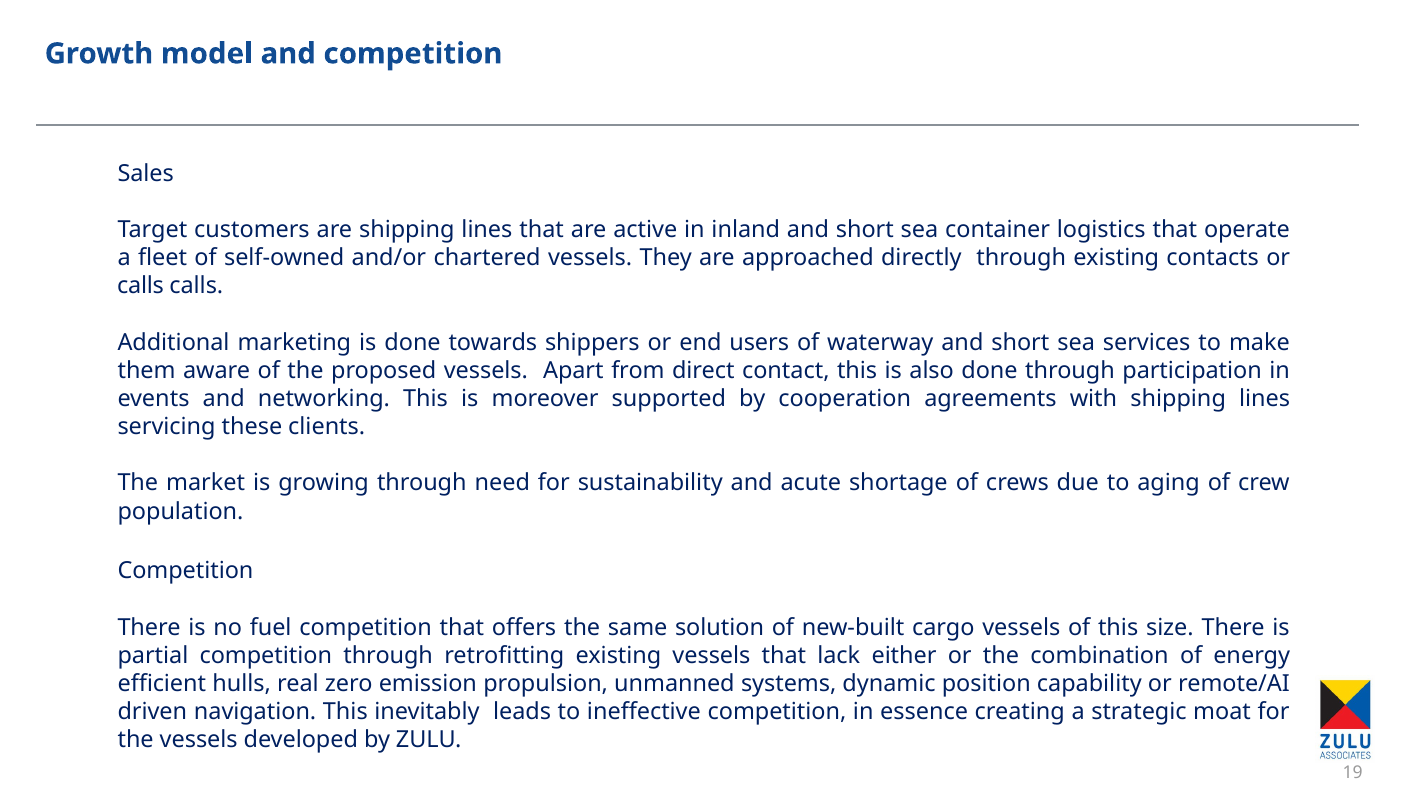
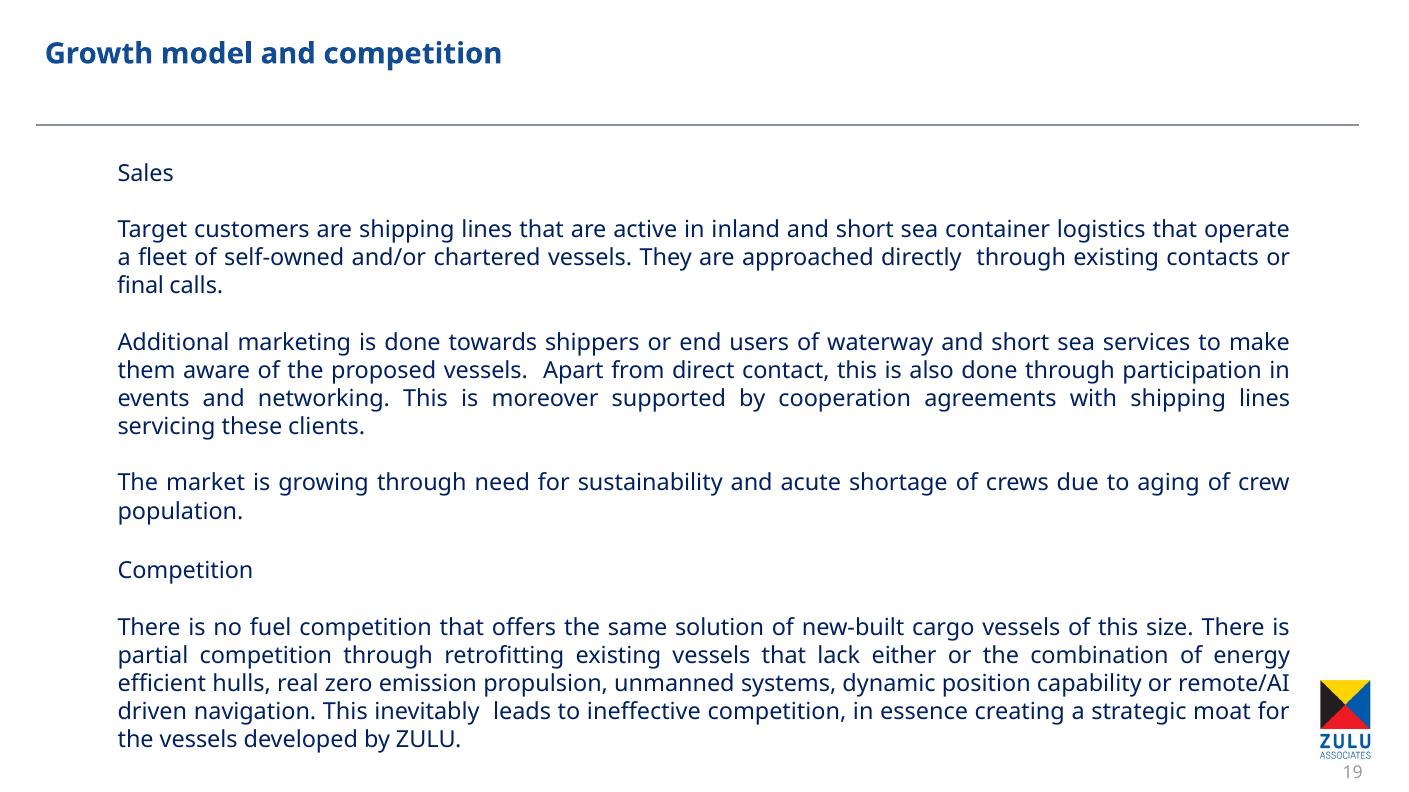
calls: calls -> final (141, 286)
